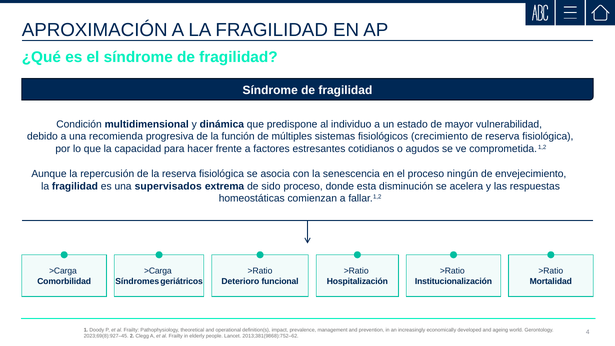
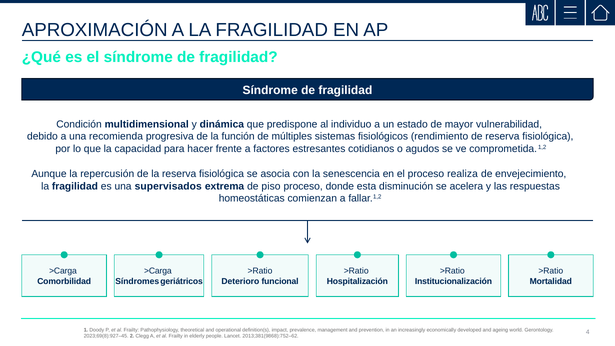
crecimiento: crecimiento -> rendimiento (440, 136)
ningún: ningún -> realiza (463, 174)
sido: sido -> piso (271, 186)
